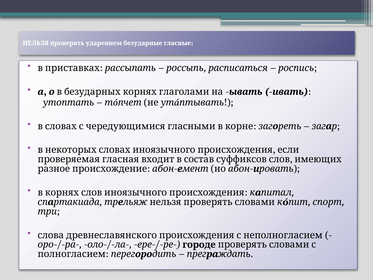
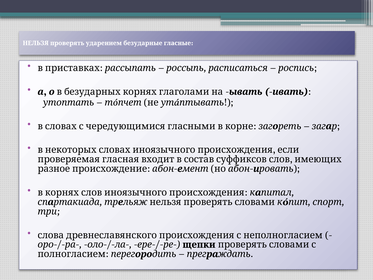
городе: городе -> щепки (199, 244)
